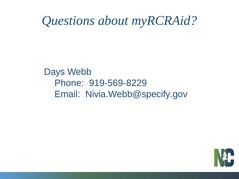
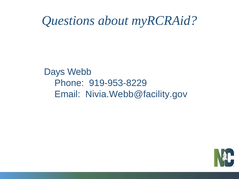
919-569-8229: 919-569-8229 -> 919-953-8229 (118, 83)
Nivia.Webb@specify.gov: Nivia.Webb@specify.gov -> Nivia.Webb@facility.gov (136, 94)
